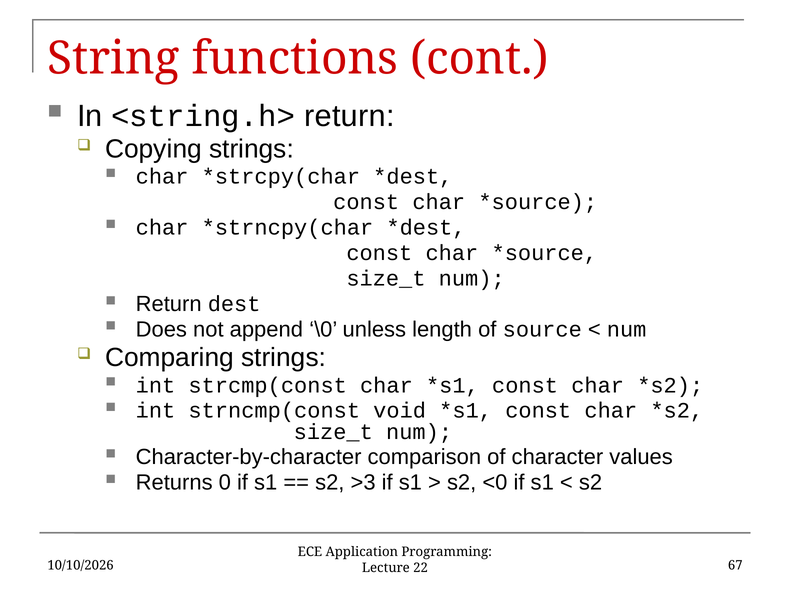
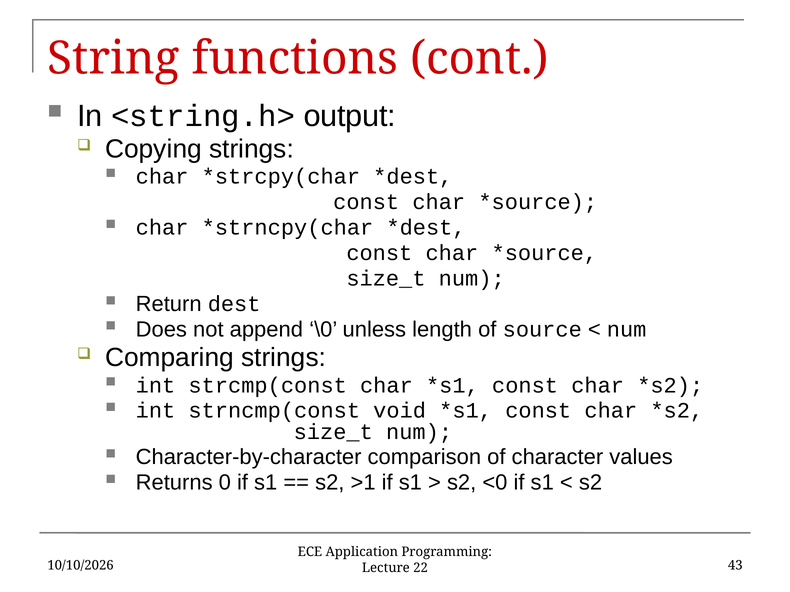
<string.h> return: return -> output (350, 116)
>3: >3 -> >1 (363, 483)
67: 67 -> 43 (735, 566)
